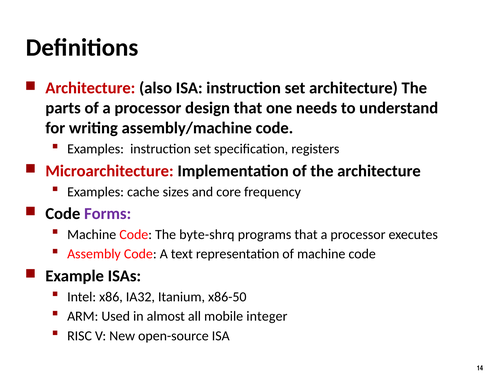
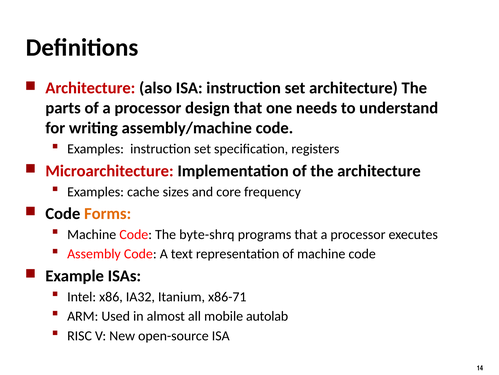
Forms colour: purple -> orange (108, 213)
x86-50: x86-50 -> x86-71 (227, 296)
integer: integer -> autolab (267, 316)
